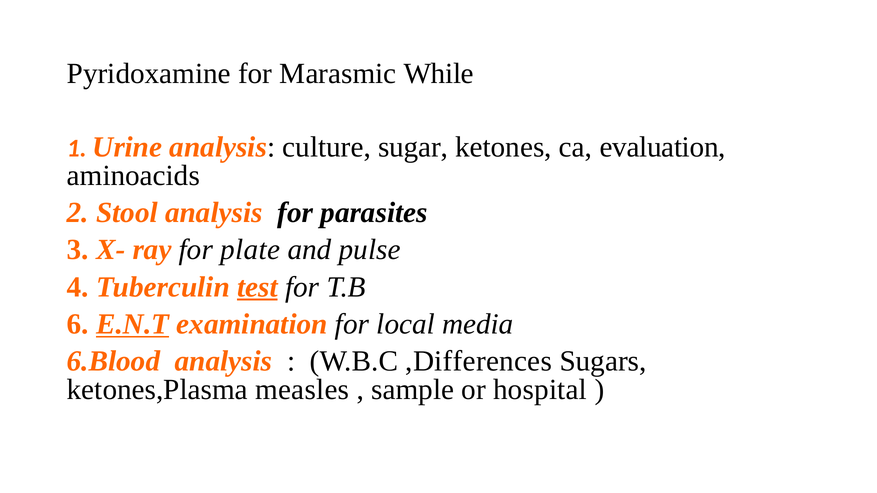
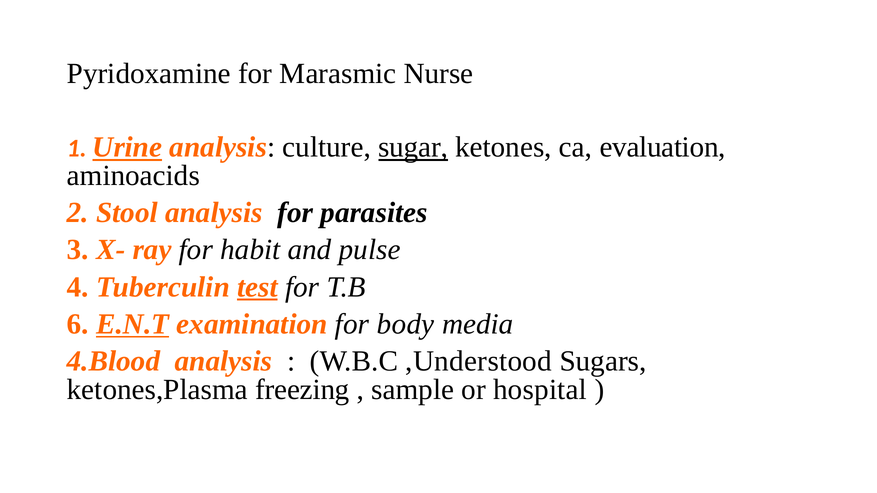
While: While -> Nurse (439, 74)
Urine underline: none -> present (127, 147)
sugar underline: none -> present (413, 147)
plate: plate -> habit (250, 250)
local: local -> body (406, 324)
6.Blood: 6.Blood -> 4.Blood (114, 362)
,Differences: ,Differences -> ,Understood (479, 362)
measles: measles -> freezing (302, 390)
